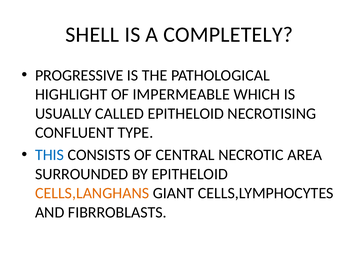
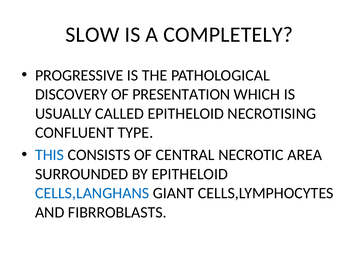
SHELL: SHELL -> SLOW (92, 35)
HIGHLIGHT: HIGHLIGHT -> DISCOVERY (71, 94)
IMPERMEABLE: IMPERMEABLE -> PRESENTATION (181, 94)
CELLS,LANGHANS colour: orange -> blue (92, 193)
